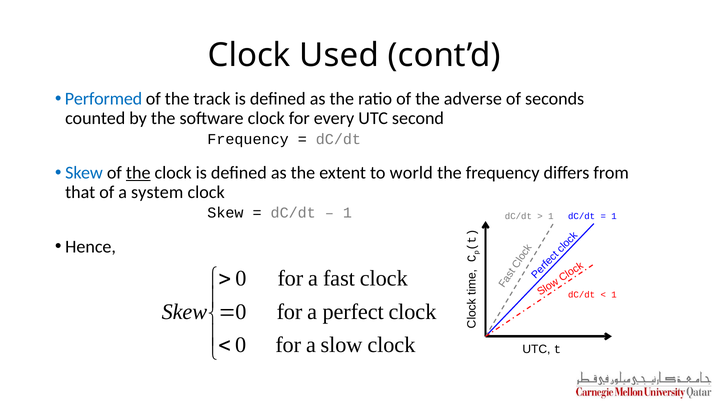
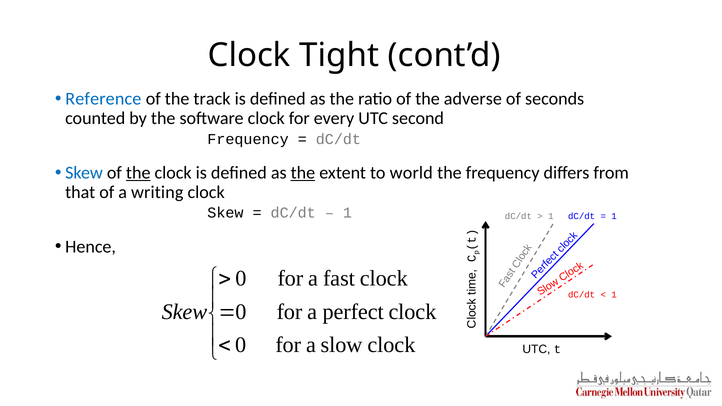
Used: Used -> Tight (339, 55)
Performed: Performed -> Reference (103, 99)
the underline: none -> present (303, 173)
system: system -> writing (157, 192)
